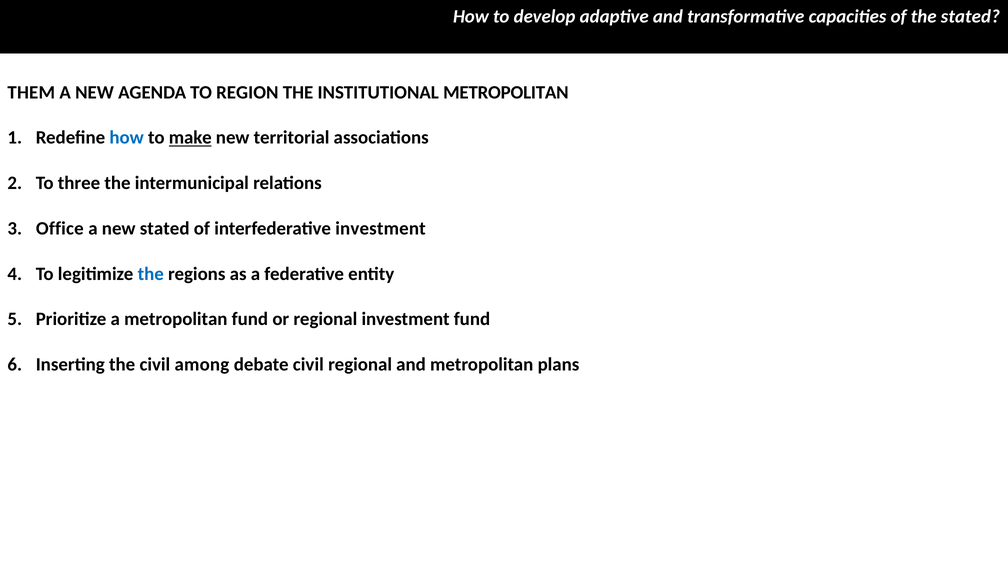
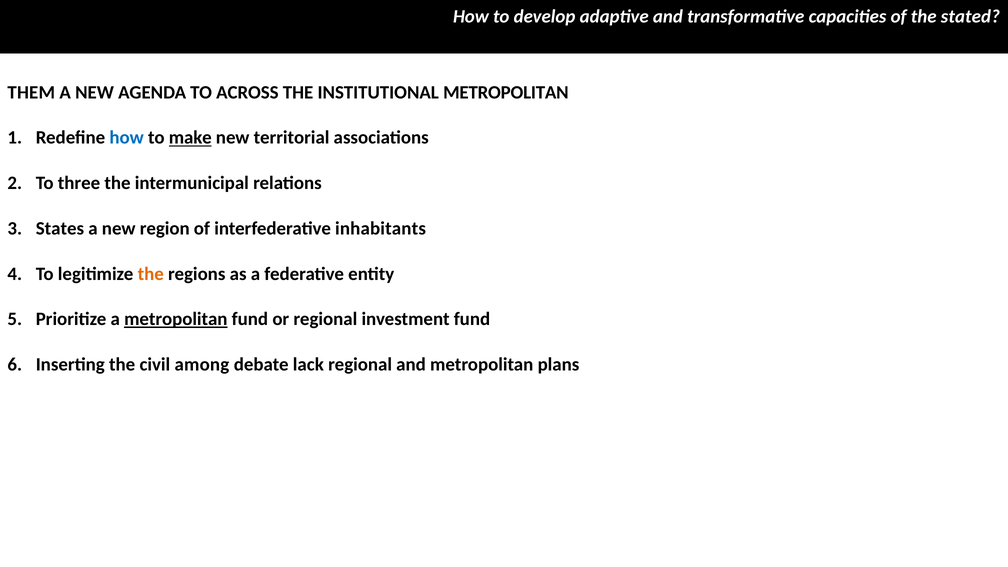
REGION: REGION -> ACROSS (247, 92)
Office: Office -> States (60, 228)
new stated: stated -> region (165, 228)
interfederative investment: investment -> inhabitants (381, 228)
the colour: blue -> orange (151, 274)
metropolitan underline: none -> present (176, 319)
debate civil: civil -> lack (308, 365)
